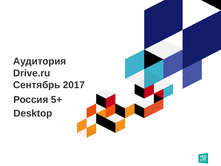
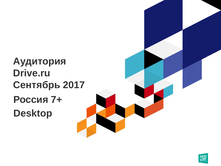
5+: 5+ -> 7+ (57, 99)
